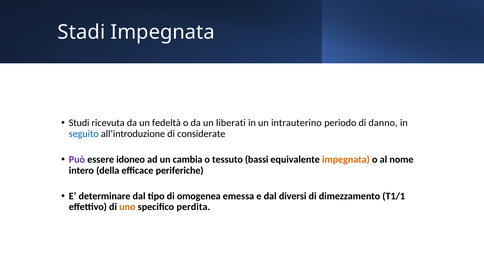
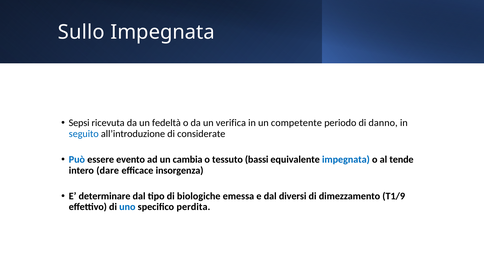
Stadi: Stadi -> Sullo (81, 32)
Studi: Studi -> Sepsi (79, 123)
liberati: liberati -> verifica (231, 123)
intrauterino: intrauterino -> competente (296, 123)
Può colour: purple -> blue (77, 160)
idoneo: idoneo -> evento (131, 160)
impegnata colour: orange -> blue (346, 160)
nome: nome -> tende (402, 160)
della: della -> dare (108, 171)
periferiche: periferiche -> insorgenza (180, 171)
omogenea: omogenea -> biologiche (199, 196)
T1/1: T1/1 -> T1/9 (394, 196)
uno colour: orange -> blue (127, 207)
